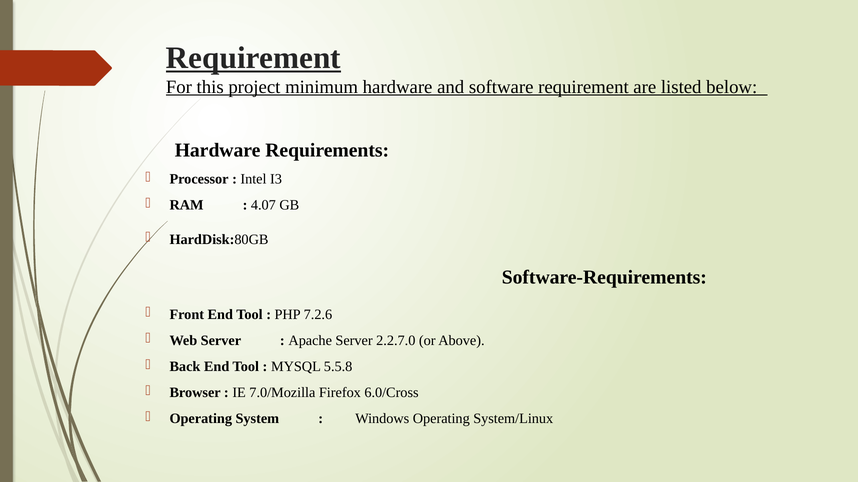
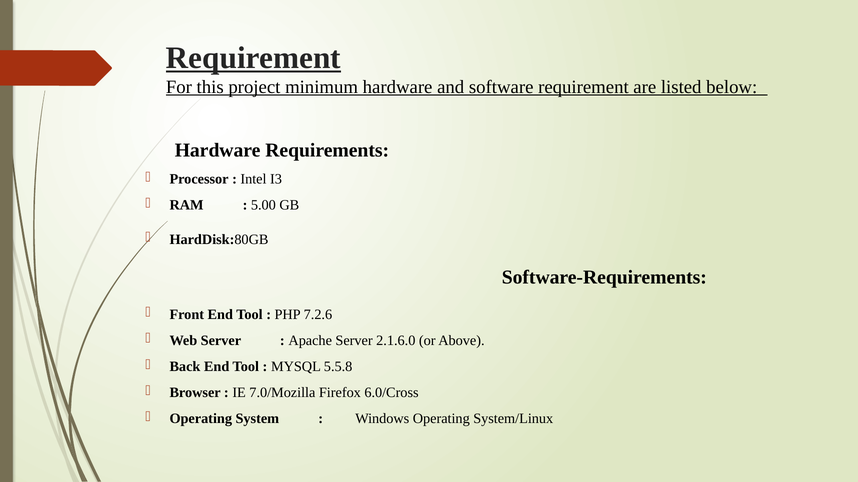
4.07: 4.07 -> 5.00 (263, 205)
2.2.7.0: 2.2.7.0 -> 2.1.6.0 (396, 341)
